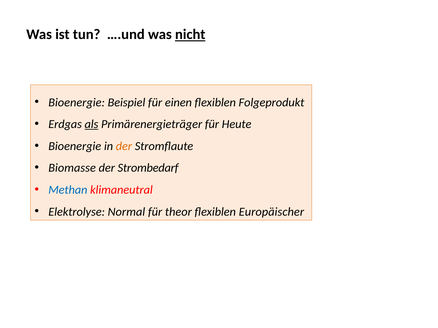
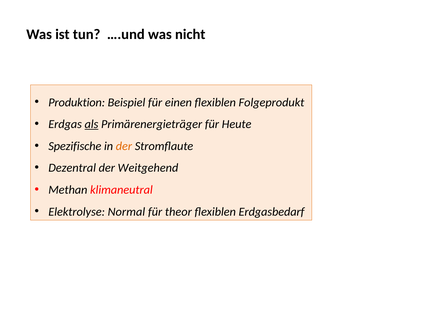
nicht underline: present -> none (190, 35)
Bioenergie: Bioenergie -> Produktion (77, 102)
Bioenergie: Bioenergie -> Spezifische (75, 146)
Biomasse: Biomasse -> Dezentral (72, 168)
Strombedarf: Strombedarf -> Weitgehend (148, 168)
Methan colour: blue -> black (68, 190)
Europäischer: Europäischer -> Erdgasbedarf (272, 212)
